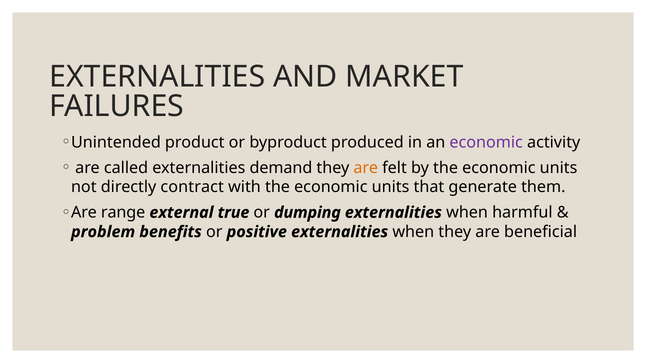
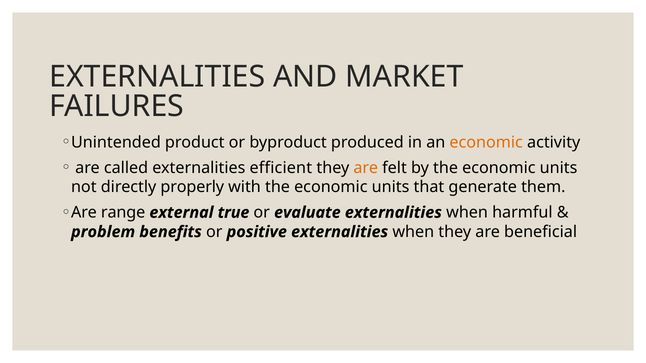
economic colour: purple -> orange (486, 142)
demand: demand -> efficient (281, 168)
contract: contract -> properly (192, 187)
dumping: dumping -> evaluate (307, 213)
